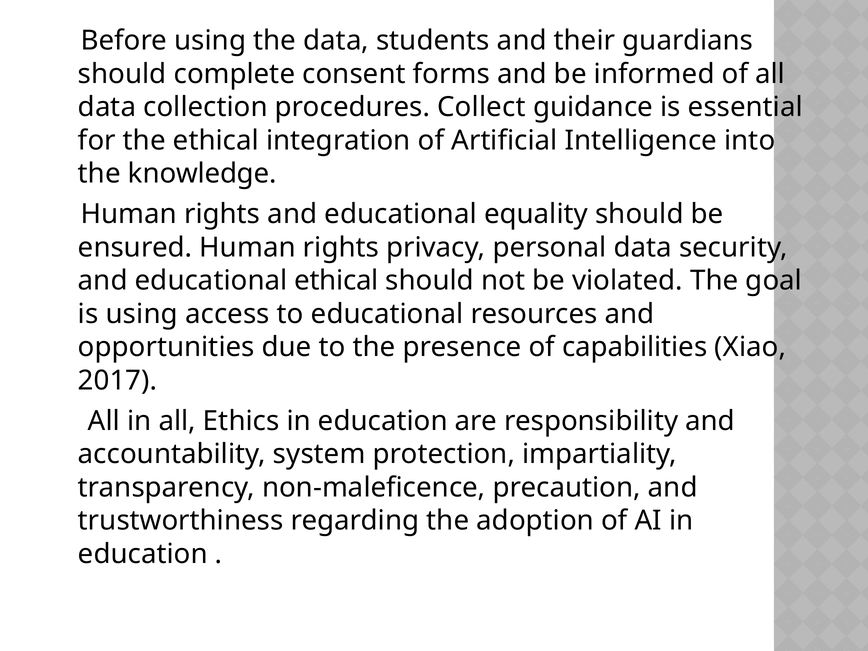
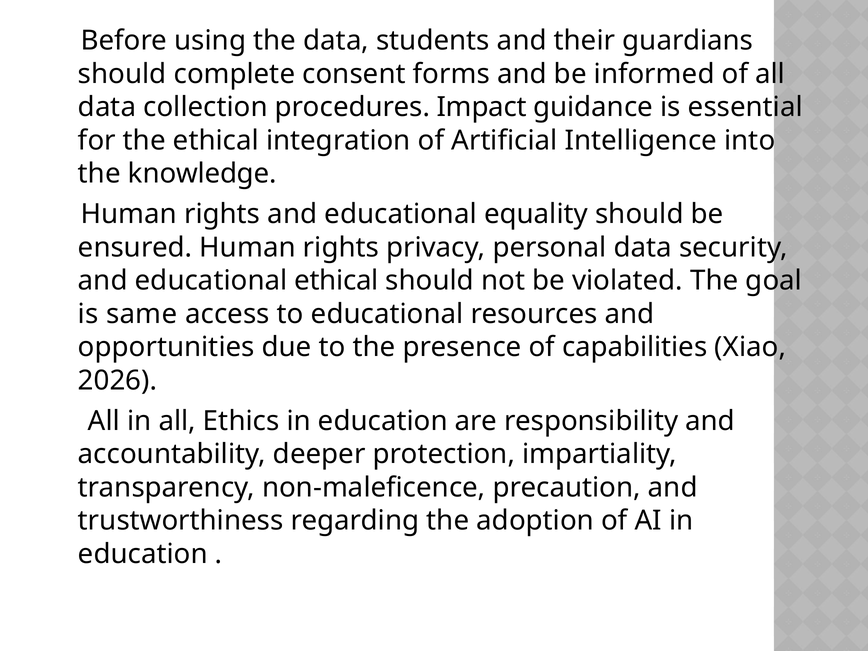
Collect: Collect -> Impact (482, 107)
is using: using -> same (142, 314)
2017: 2017 -> 2026 (118, 380)
system: system -> deeper (319, 454)
